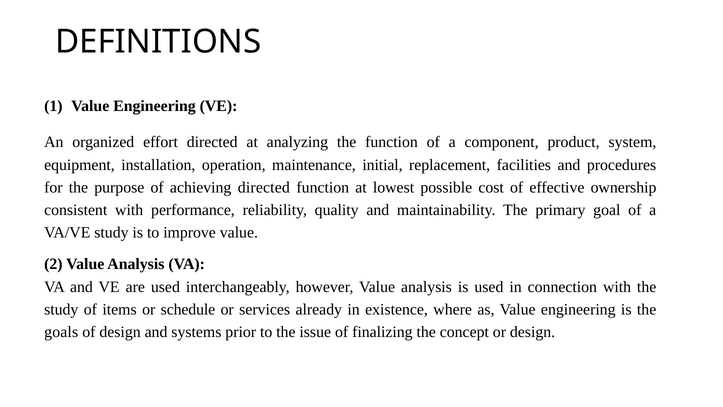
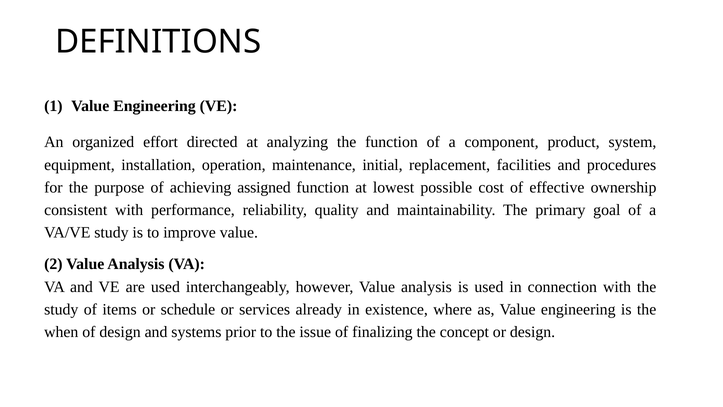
achieving directed: directed -> assigned (264, 187)
goals: goals -> when (61, 332)
